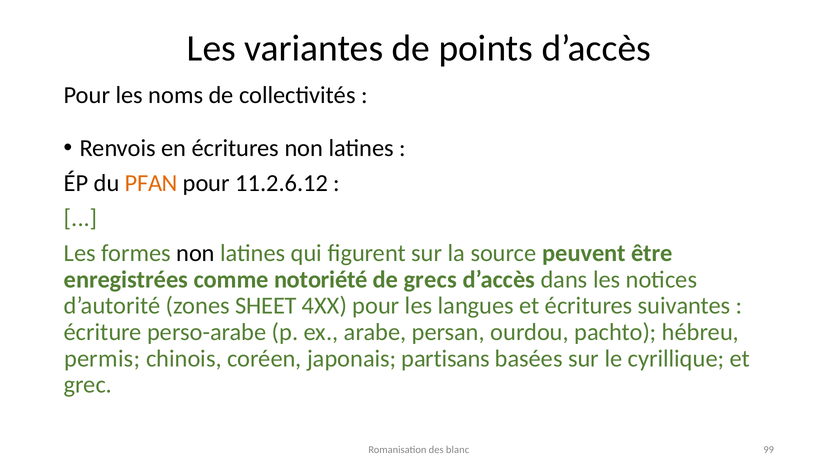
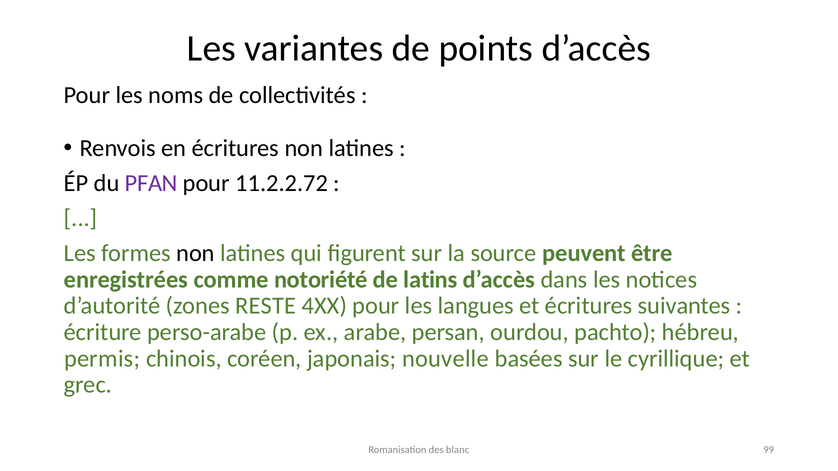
PFAN colour: orange -> purple (151, 183)
11.2.6.12: 11.2.6.12 -> 11.2.2.72 (282, 183)
grecs: grecs -> latins (431, 280)
SHEET: SHEET -> RESTE (266, 306)
partisans: partisans -> nouvelle (445, 359)
